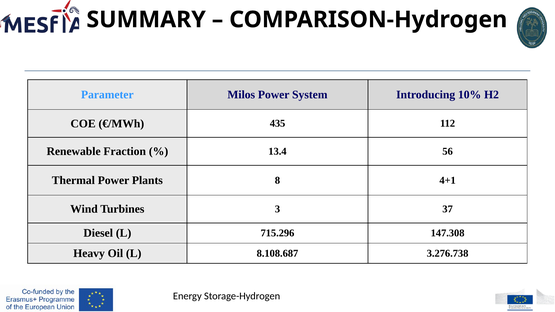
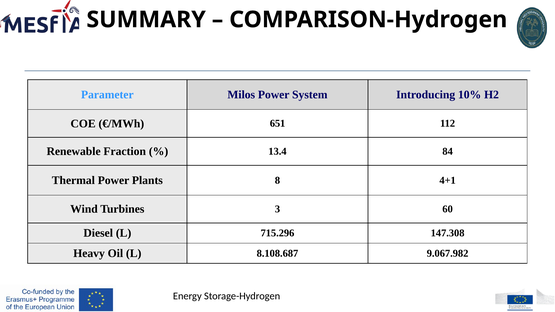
435: 435 -> 651 (278, 124)
56: 56 -> 84 (448, 152)
37: 37 -> 60 (448, 209)
3.276.738: 3.276.738 -> 9.067.982 (448, 253)
